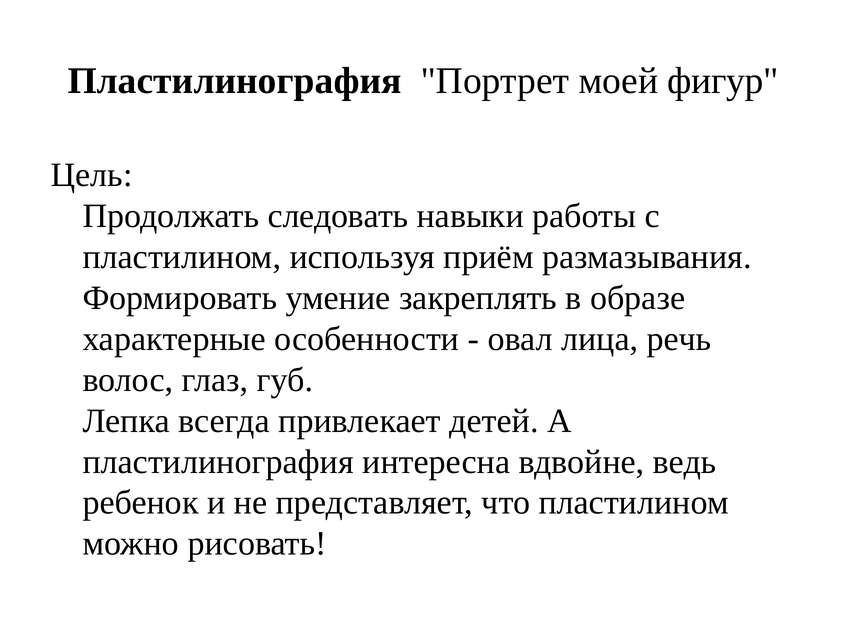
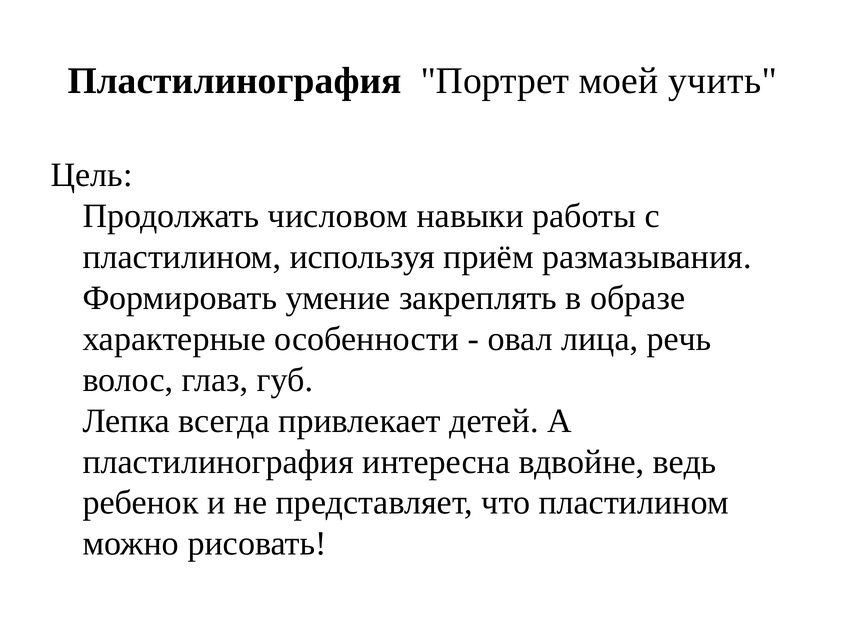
фигур: фигур -> учить (723, 81)
следовать: следовать -> числовом (338, 216)
